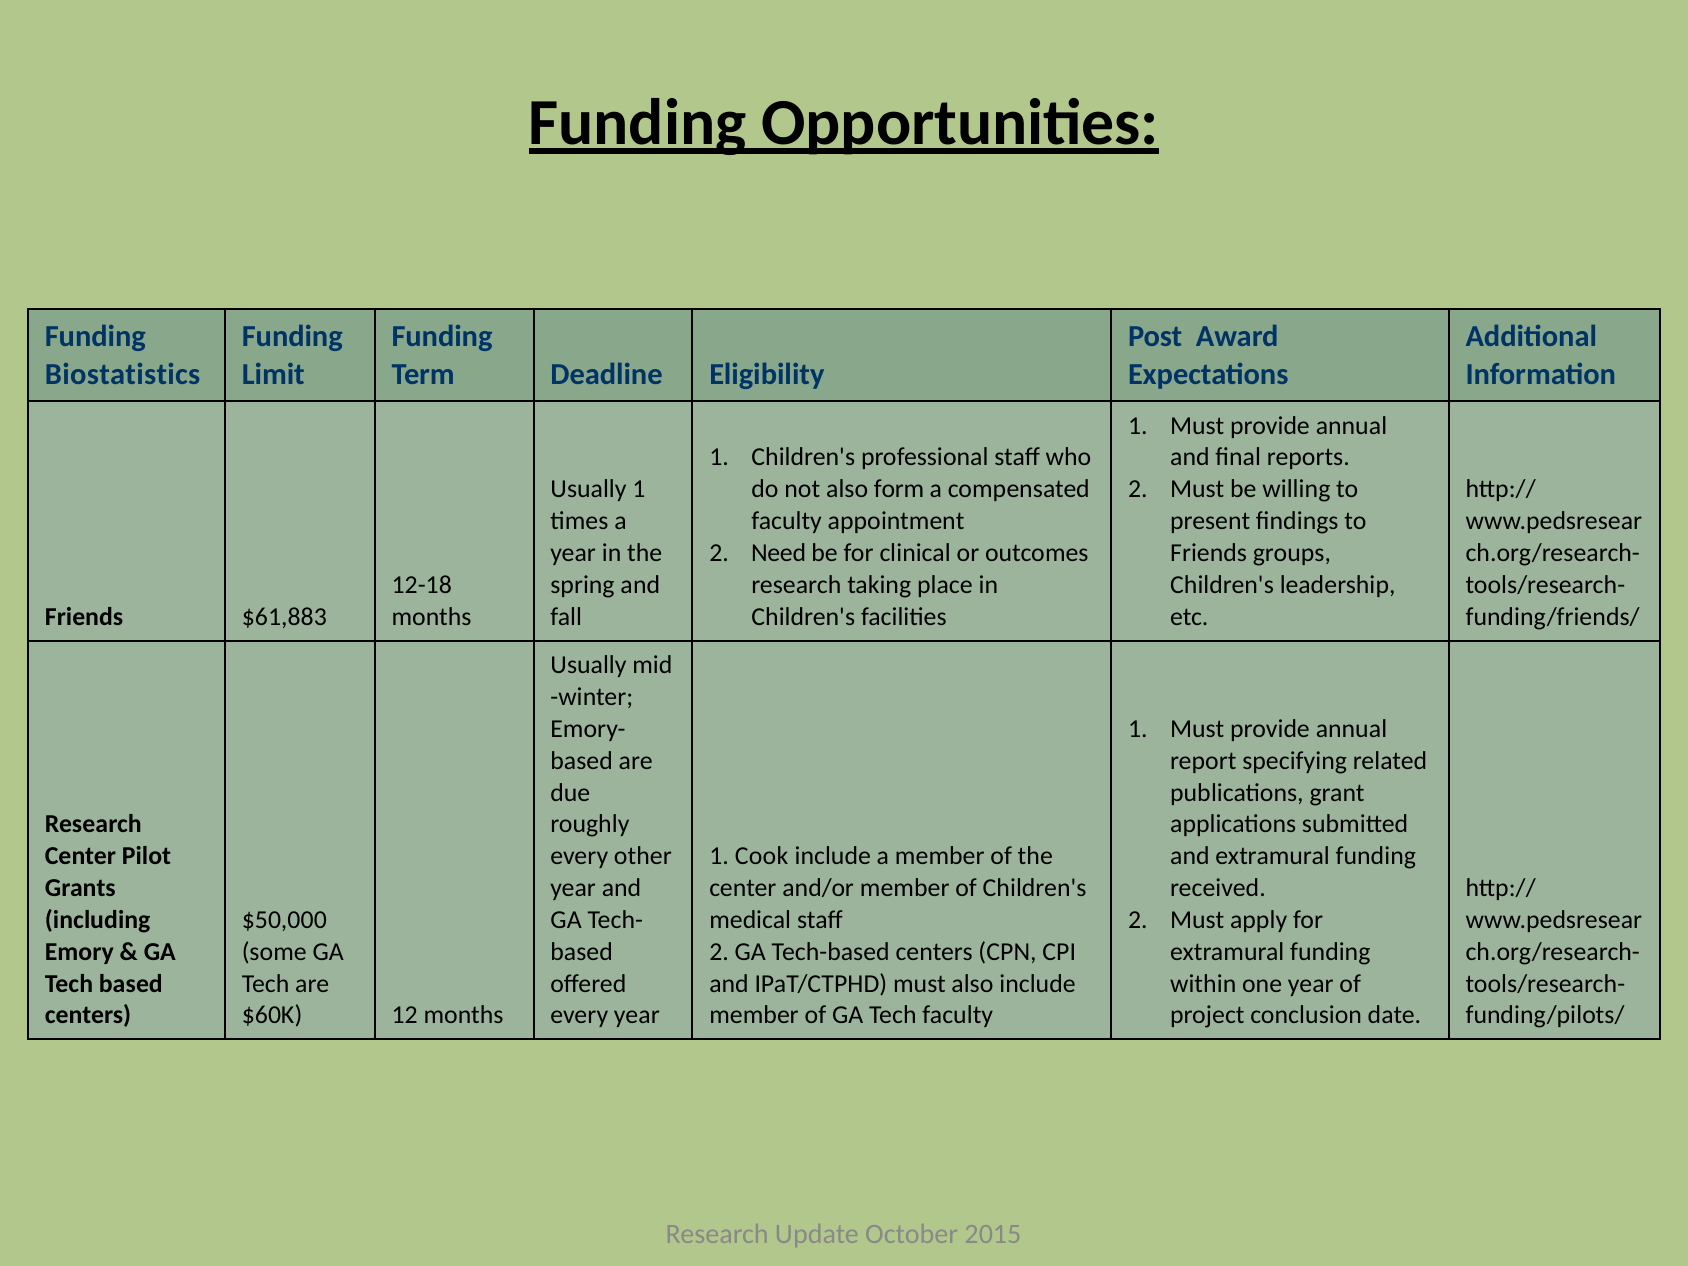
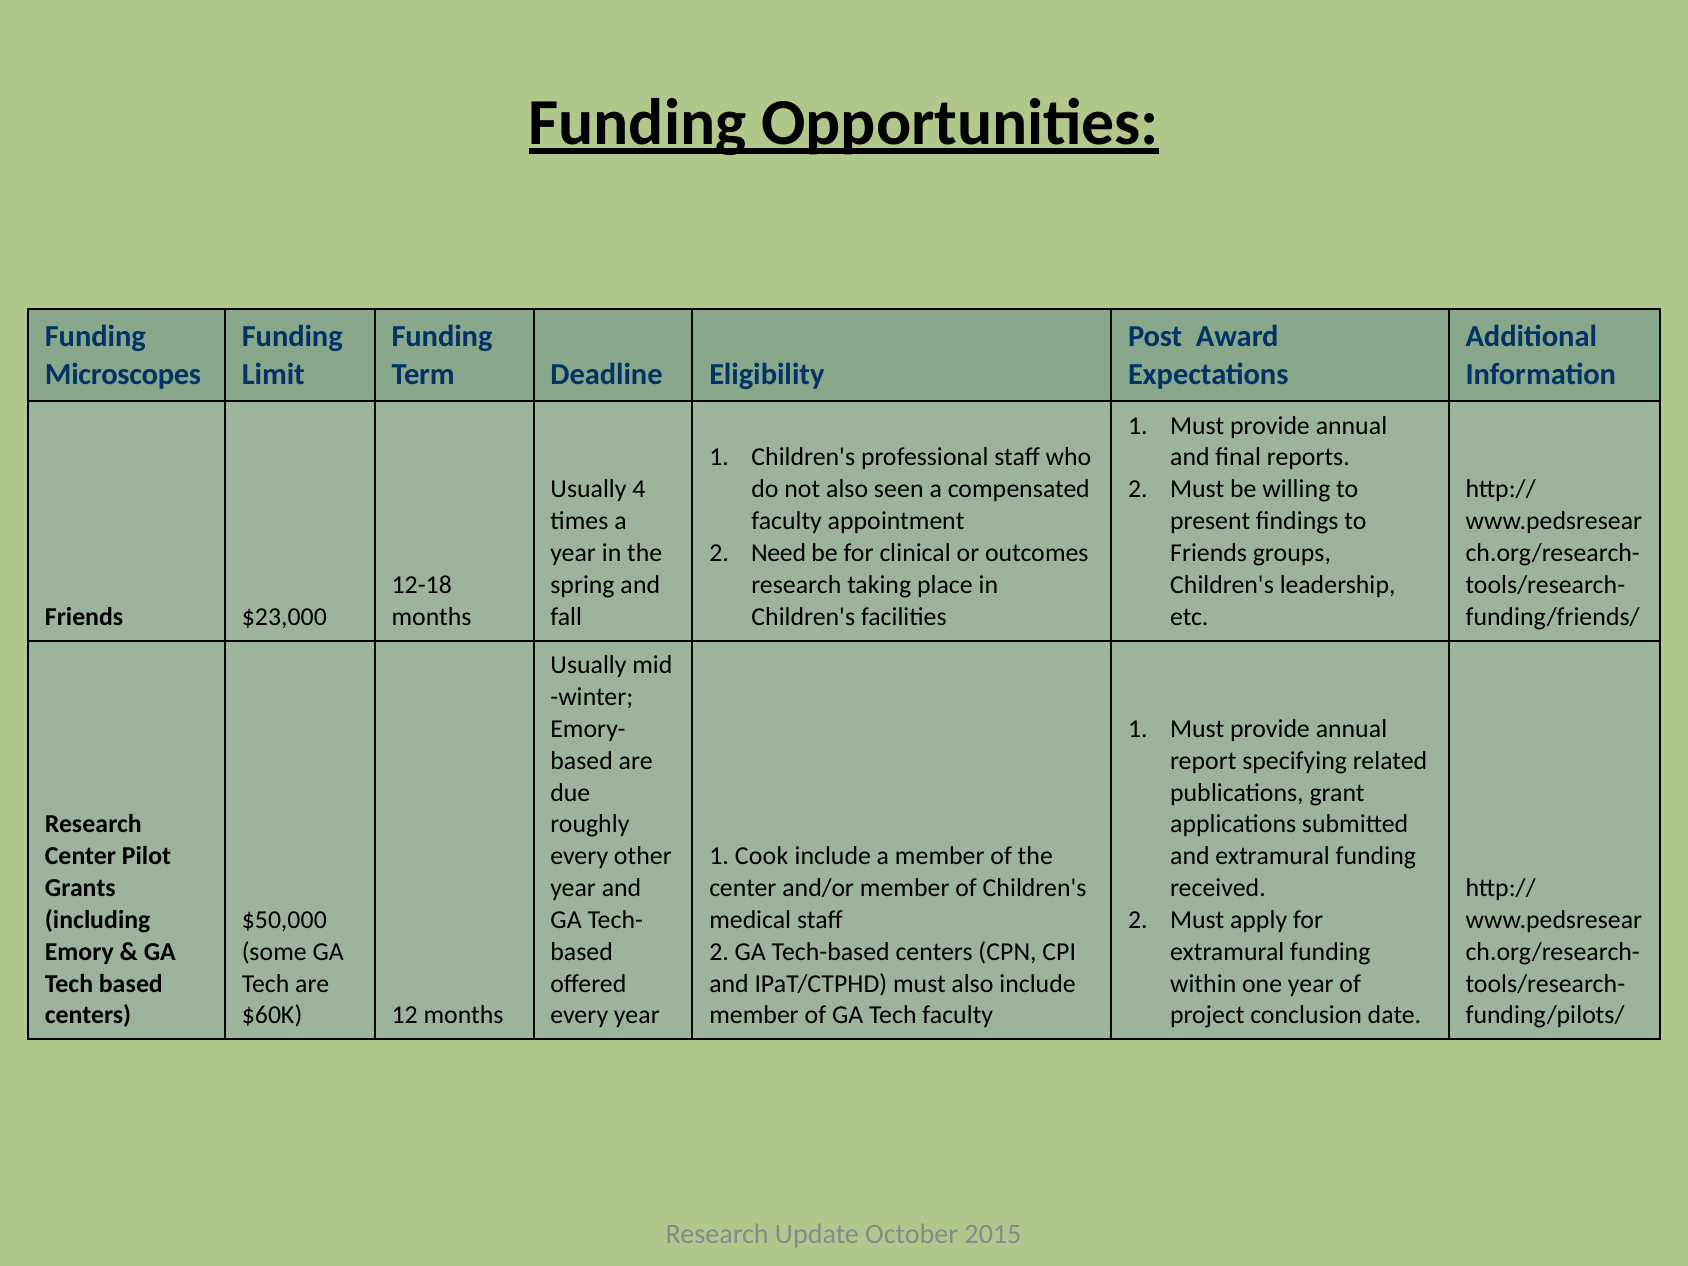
Biostatistics: Biostatistics -> Microscopes (123, 374)
Usually 1: 1 -> 4 (639, 489)
form: form -> seen (899, 489)
$61,883: $61,883 -> $23,000 (284, 617)
